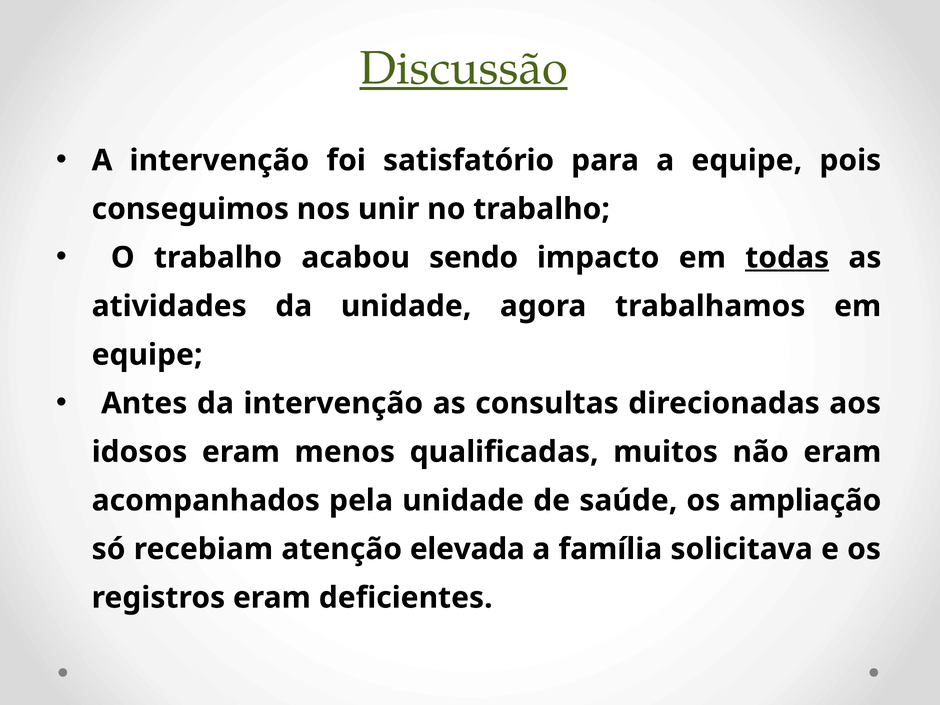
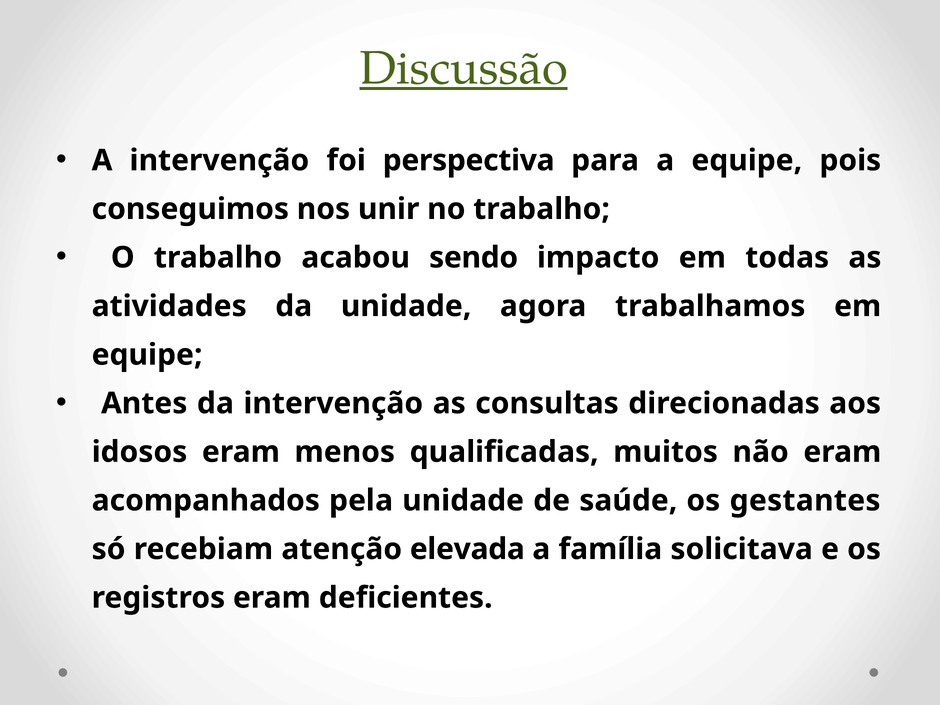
satisfatório: satisfatório -> perspectiva (469, 160)
todas underline: present -> none (787, 258)
ampliação: ampliação -> gestantes (805, 501)
